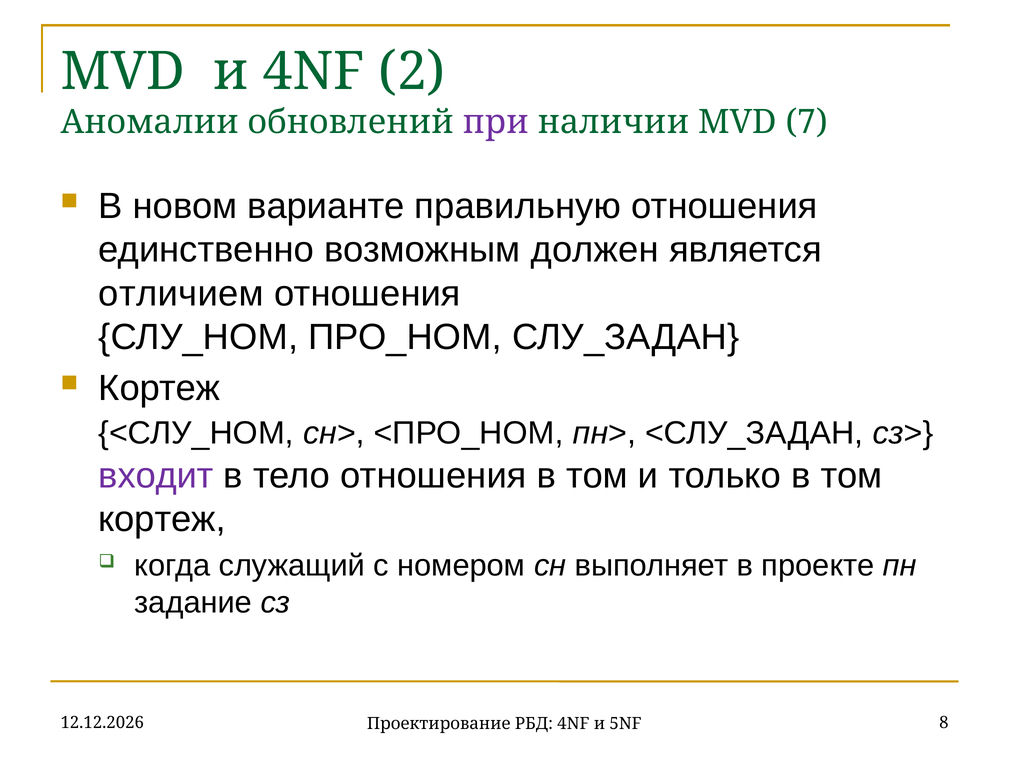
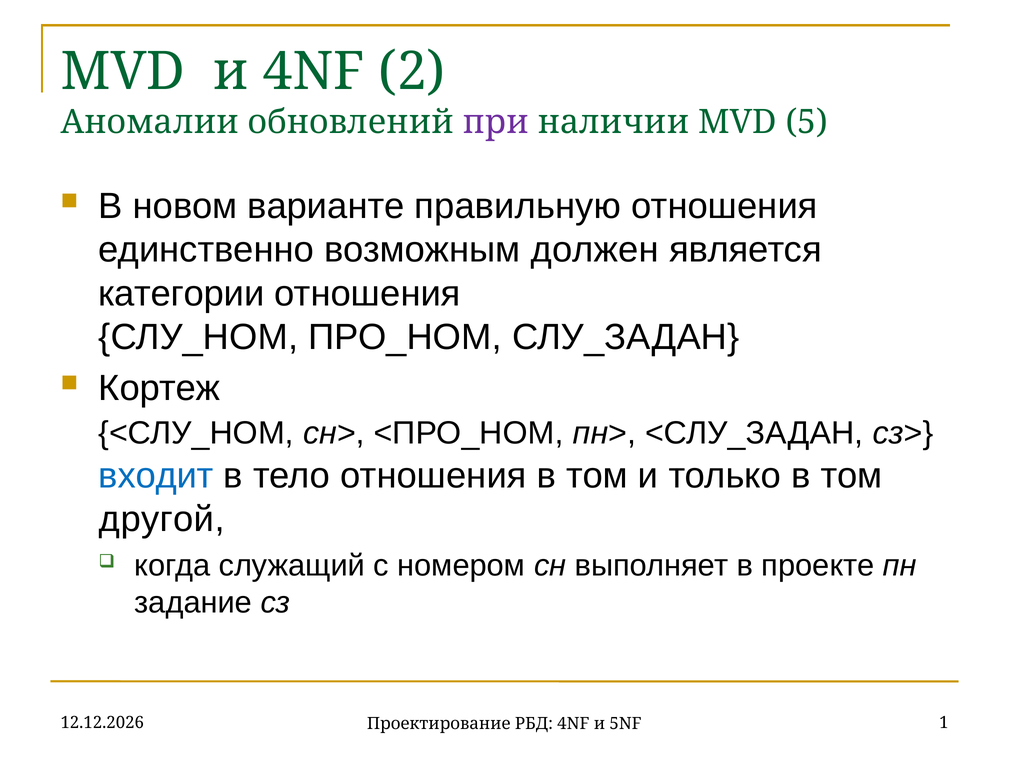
7: 7 -> 5 (807, 122)
отличием: отличием -> категории (181, 293)
входит colour: purple -> blue (156, 475)
кортеж: кортеж -> другой (162, 519)
8: 8 -> 1 (944, 723)
